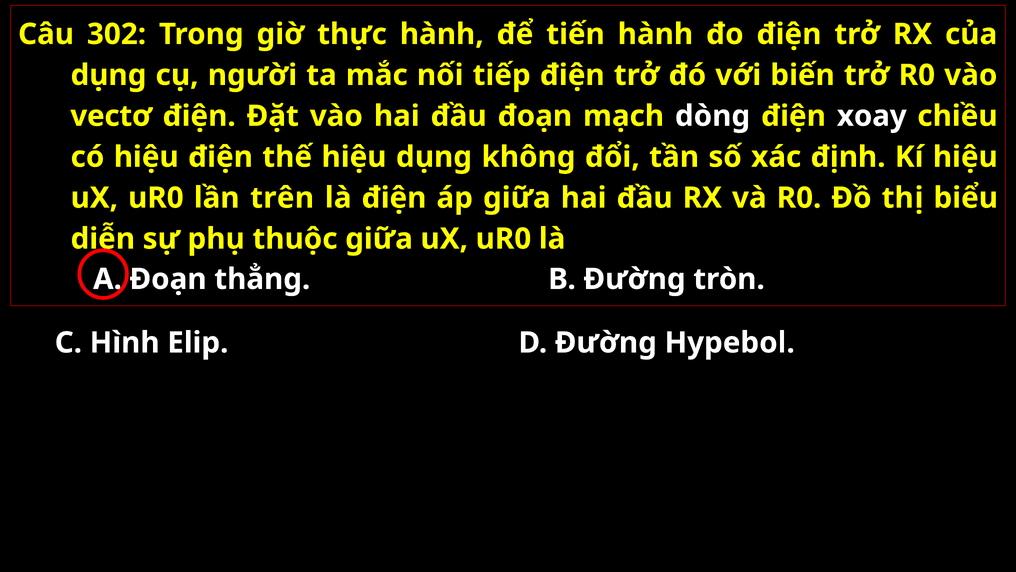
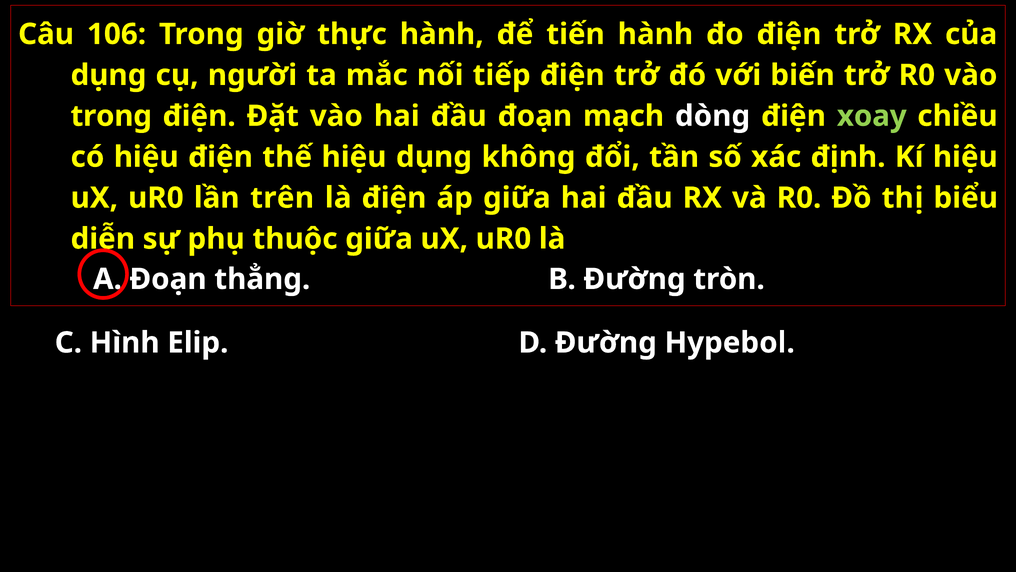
302: 302 -> 106 (117, 34)
vectơ: vectơ -> trong (111, 116)
xoay colour: white -> light green (872, 116)
